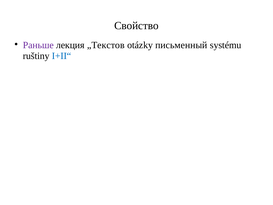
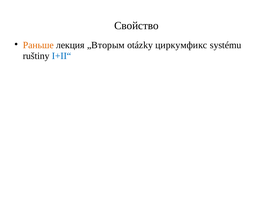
Раньше colour: purple -> orange (38, 45)
„Текстов: „Текстов -> „Вторым (106, 45)
письменный: письменный -> циркумфикс (181, 45)
